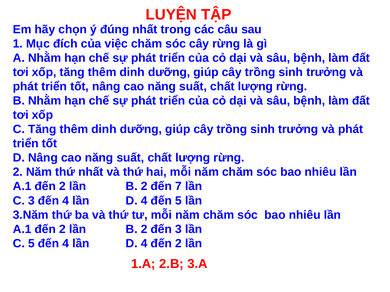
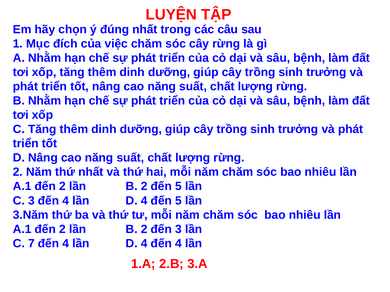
2 đến 7: 7 -> 5 (178, 187)
C 5: 5 -> 7 (31, 244)
4 đến 2: 2 -> 4 (178, 244)
